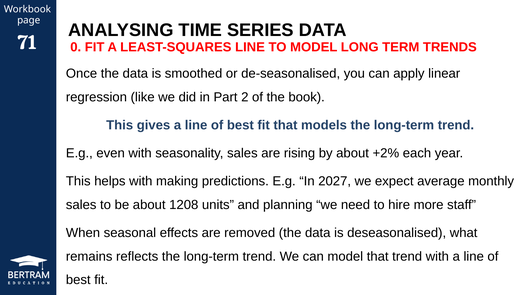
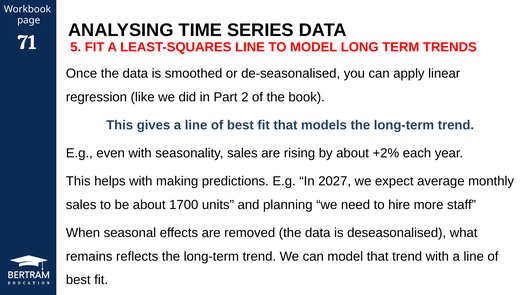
0: 0 -> 5 (76, 47)
1208: 1208 -> 1700 (184, 205)
